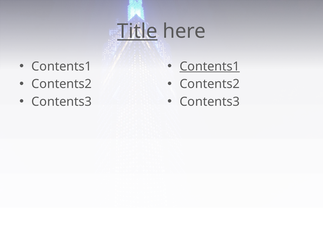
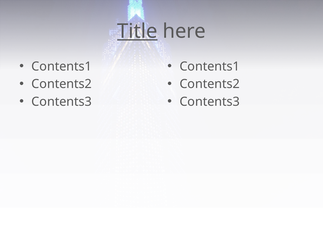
Contents1 underline: present -> none (210, 67)
